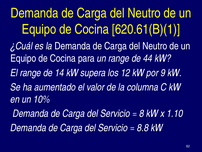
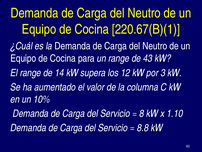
620.61(B)(1: 620.61(B)(1 -> 220.67(B)(1 (146, 29)
44: 44 -> 43 (148, 58)
9: 9 -> 3 (163, 73)
